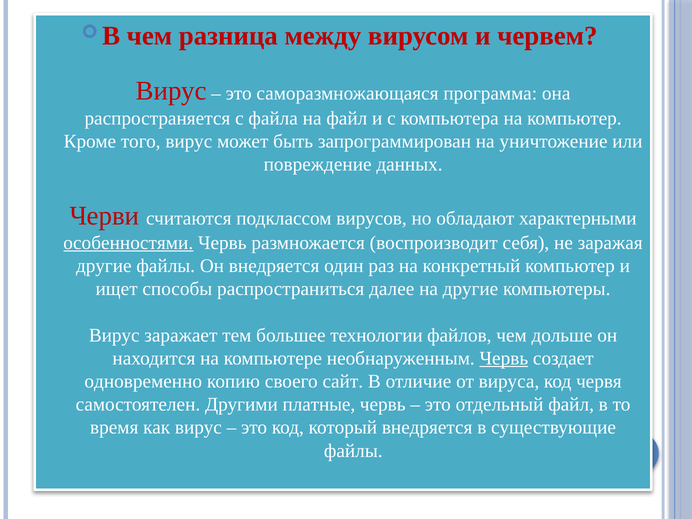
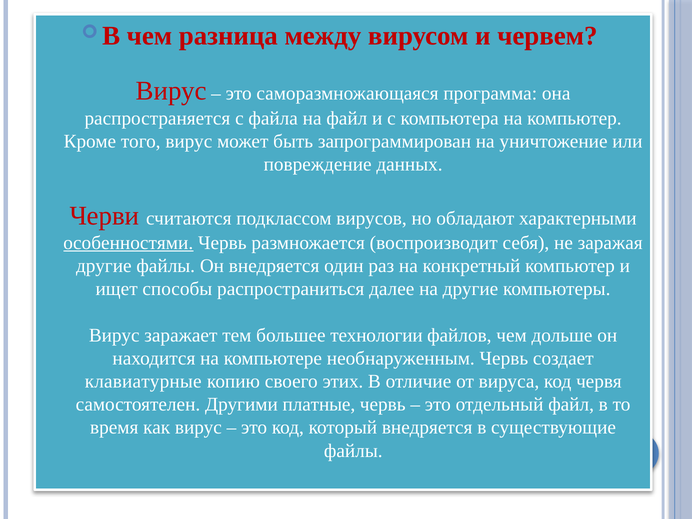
Червь underline: present -> none (504, 358)
одновременно: одновременно -> клавиатурные (143, 381)
сайт: сайт -> этих (343, 381)
